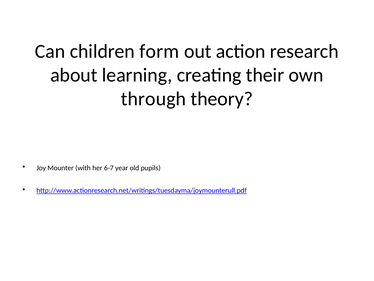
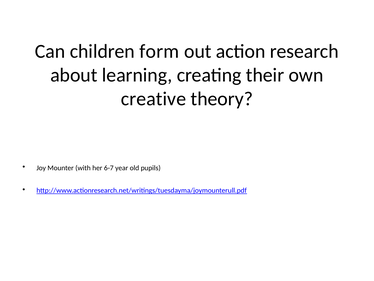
through: through -> creative (154, 99)
